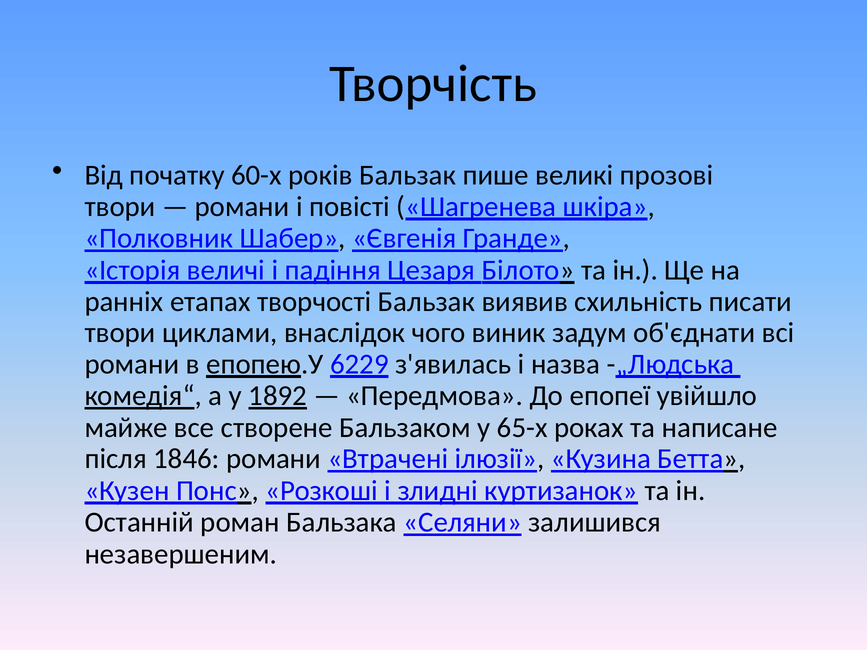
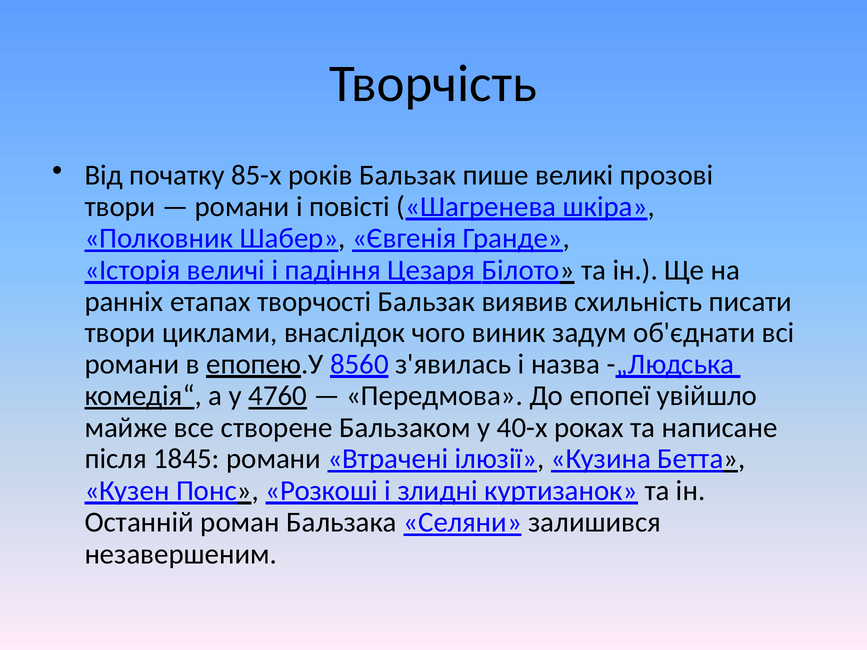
60-х: 60-х -> 85-х (257, 175)
6229: 6229 -> 8560 (359, 364)
1892: 1892 -> 4760 (278, 396)
65-х: 65-х -> 40-х (522, 428)
1846: 1846 -> 1845 (186, 459)
